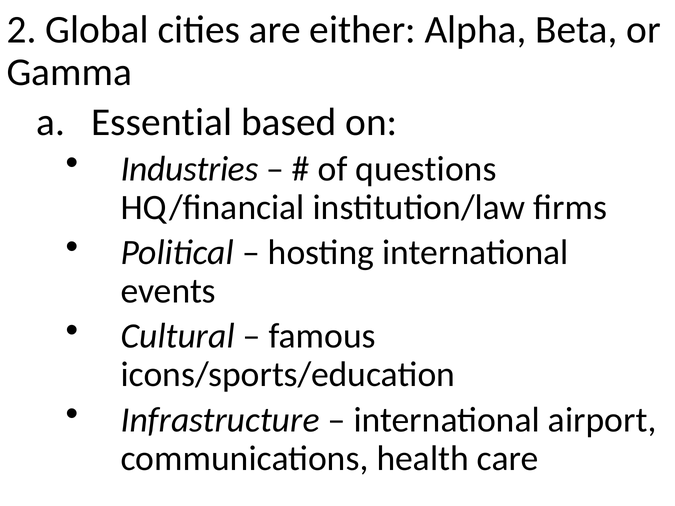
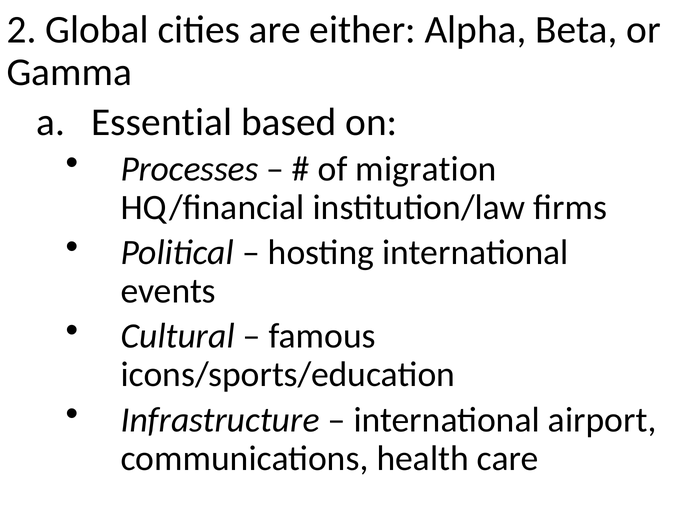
Industries: Industries -> Processes (190, 169)
questions: questions -> migration (426, 169)
